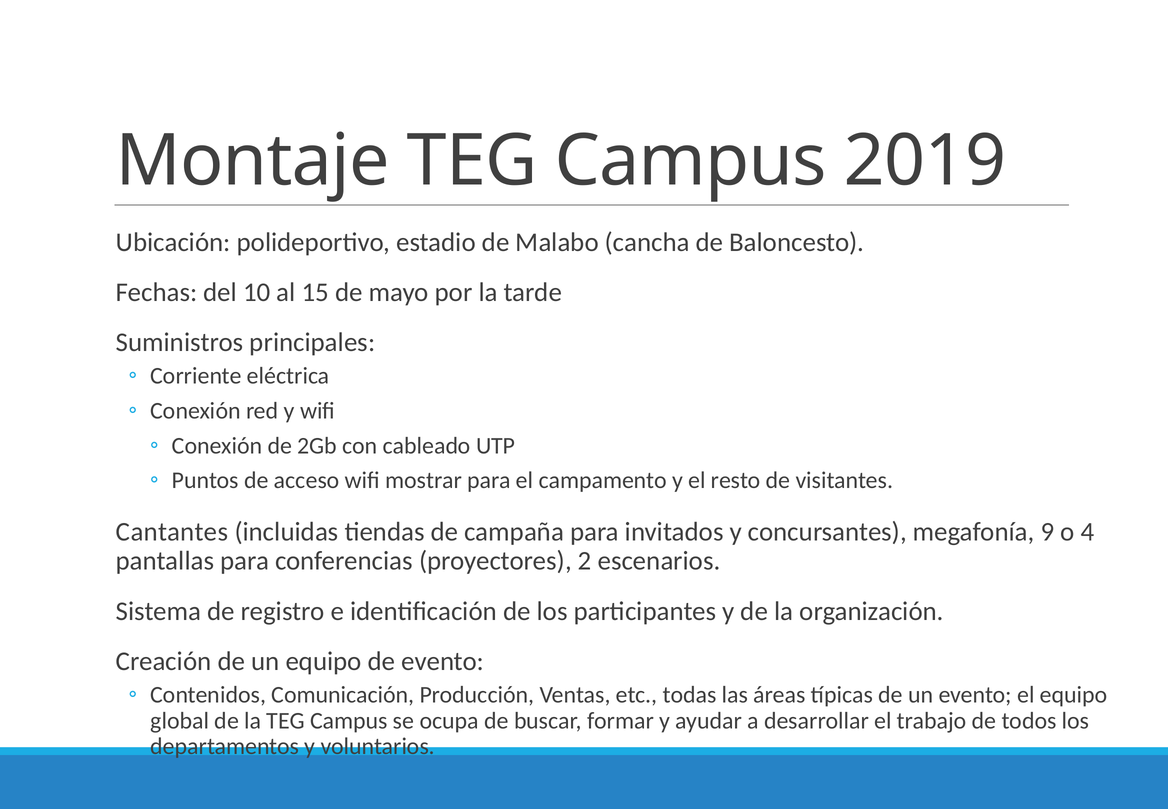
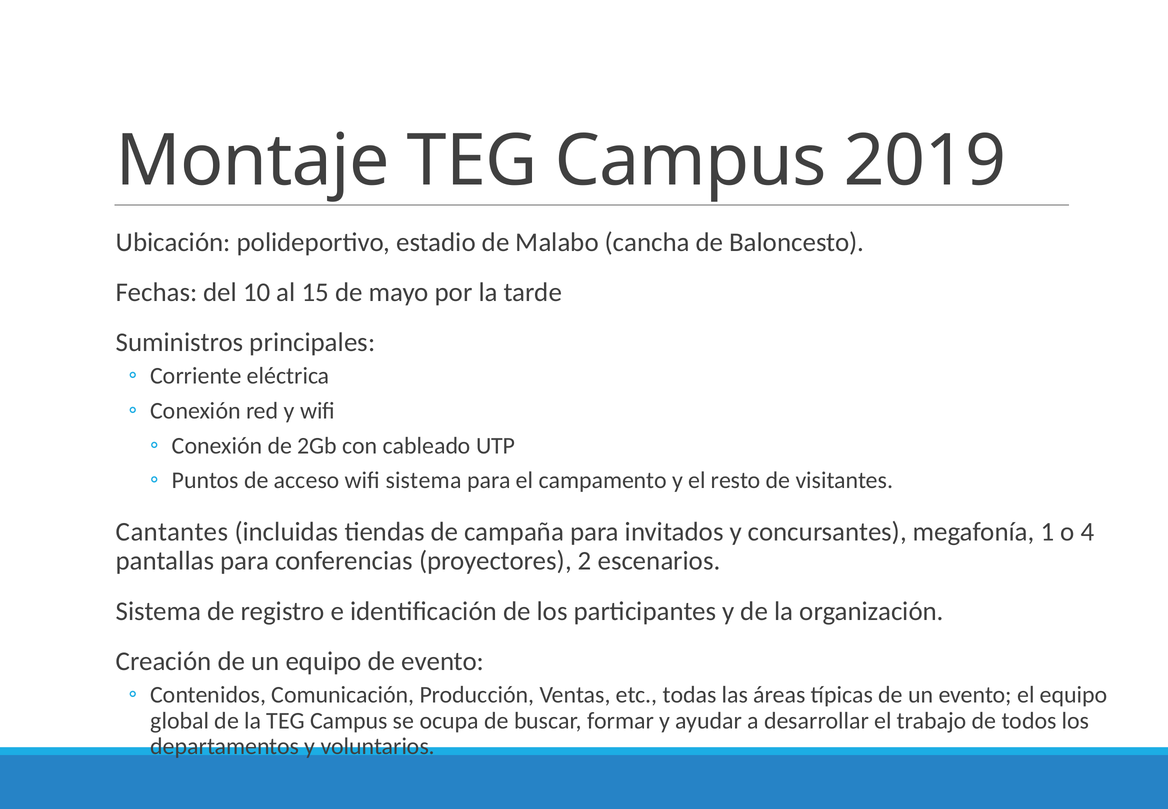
wifi mostrar: mostrar -> sistema (424, 480)
9: 9 -> 1 (1048, 532)
